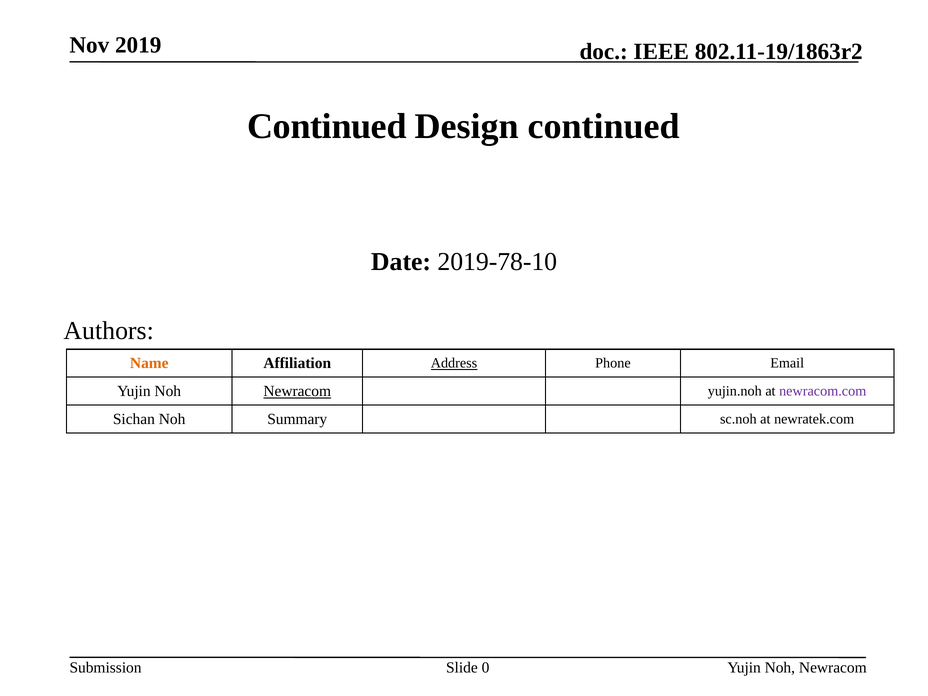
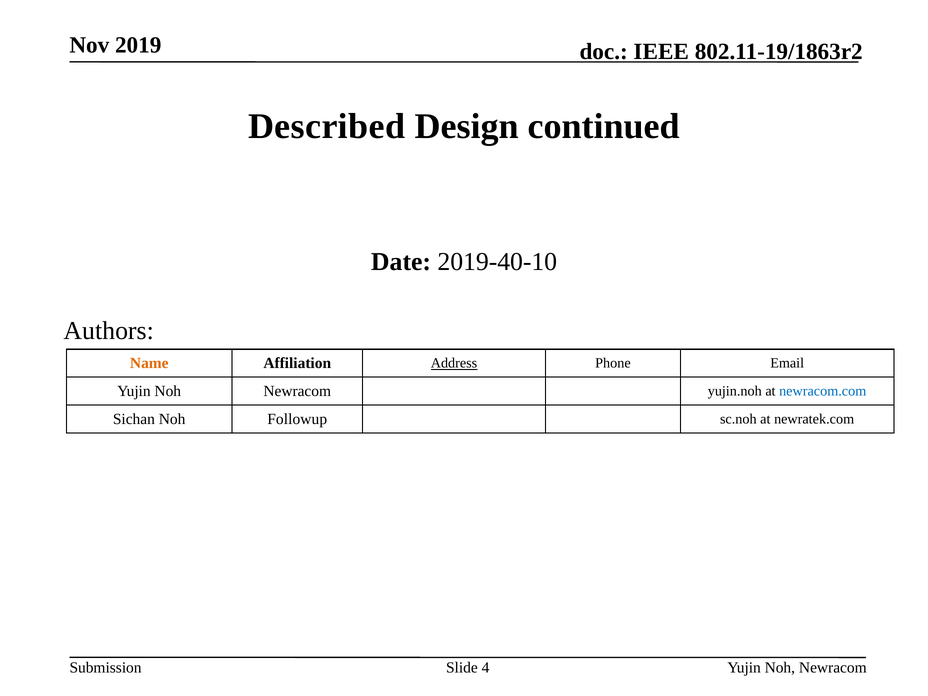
Continued: Continued -> Described (327, 126)
2019-78-10: 2019-78-10 -> 2019-40-10 (497, 262)
Newracom underline: present -> none (297, 391)
newracom.com colour: purple -> blue (823, 391)
Summary: Summary -> Followup (297, 419)
0: 0 -> 4 (486, 668)
